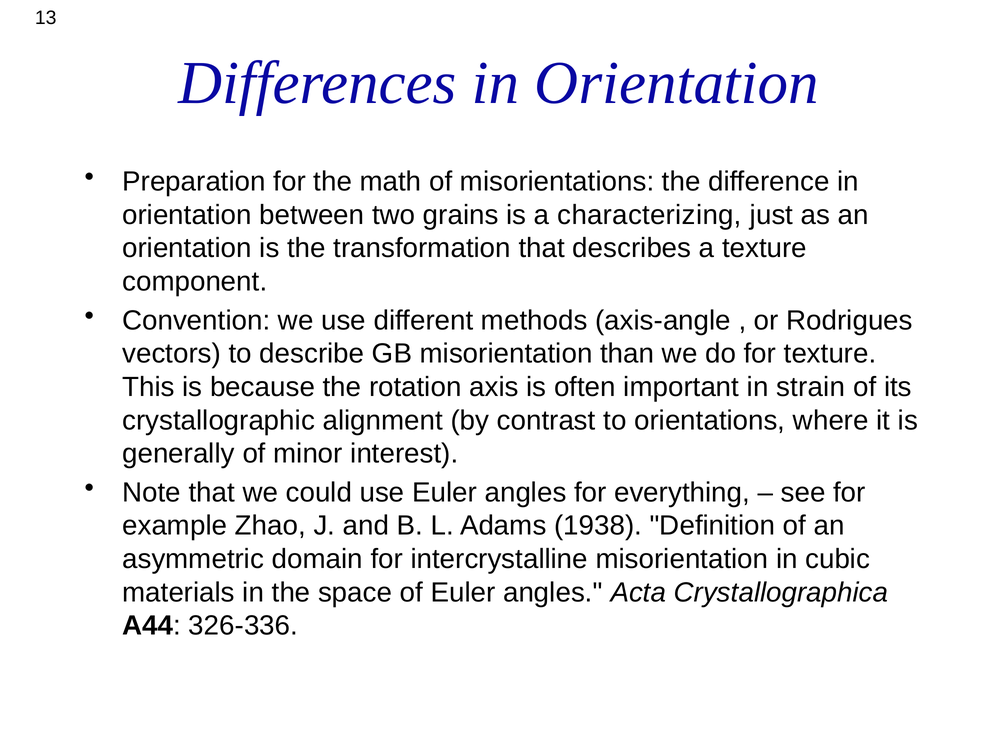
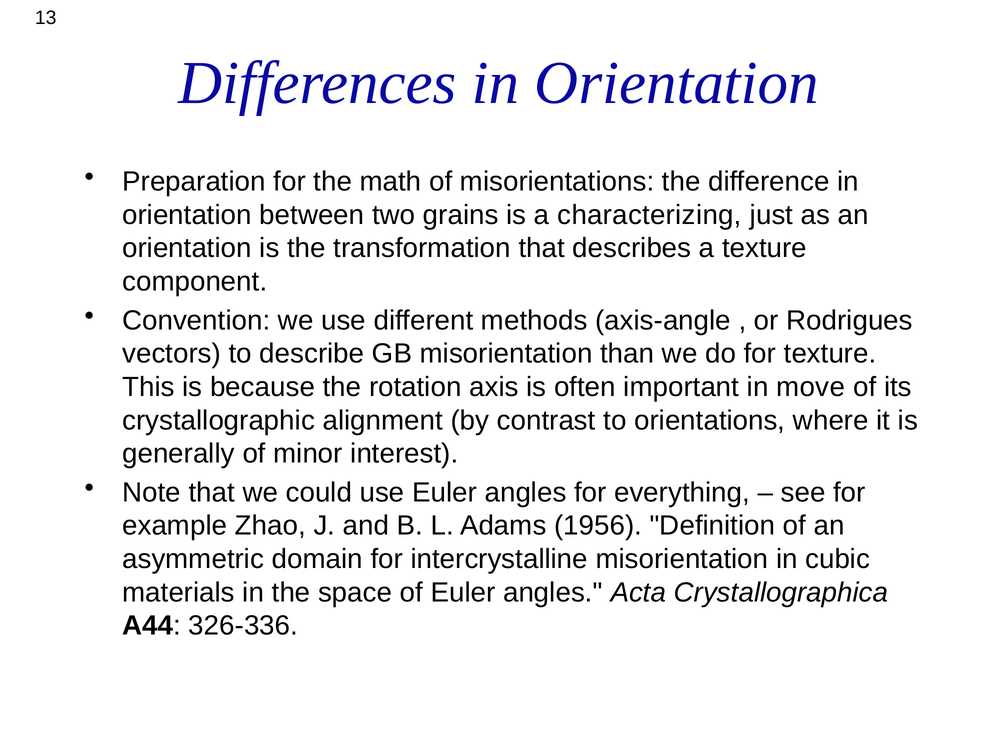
strain: strain -> move (811, 387)
1938: 1938 -> 1956 (598, 525)
